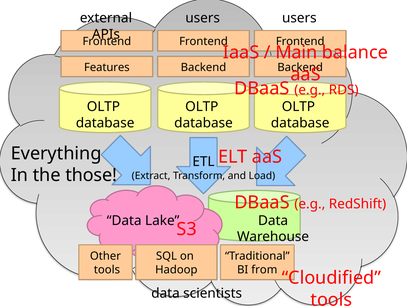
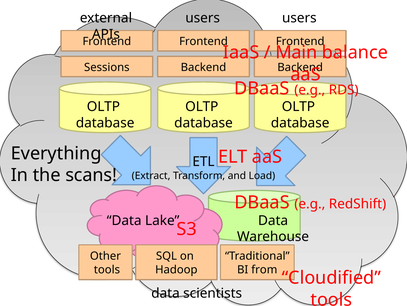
Features: Features -> Sessions (107, 67)
those: those -> scans (91, 175)
